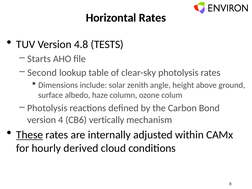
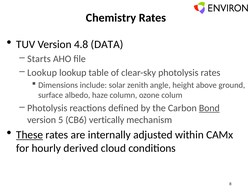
Horizontal: Horizontal -> Chemistry (111, 18)
TESTS: TESTS -> DATA (107, 44)
Second: Second -> Lookup (42, 73)
Bond underline: none -> present (209, 108)
4: 4 -> 5 (61, 120)
